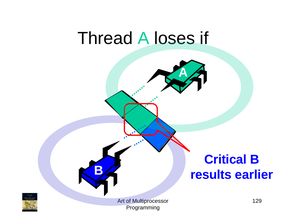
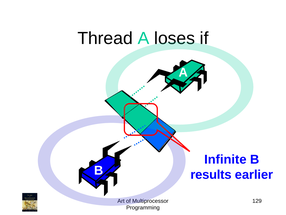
Critical: Critical -> Infinite (225, 159)
